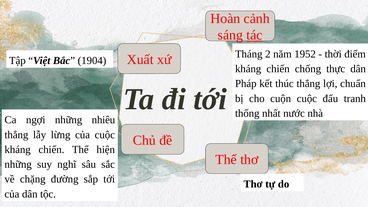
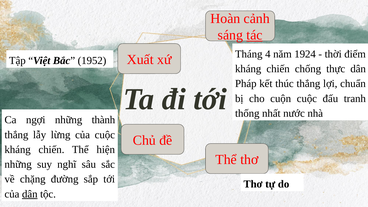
2: 2 -> 4 (268, 54)
1952: 1952 -> 1924 (305, 54)
1904: 1904 -> 1952 (92, 61)
nhiêu: nhiêu -> thành (103, 120)
dân underline: none -> present (30, 194)
